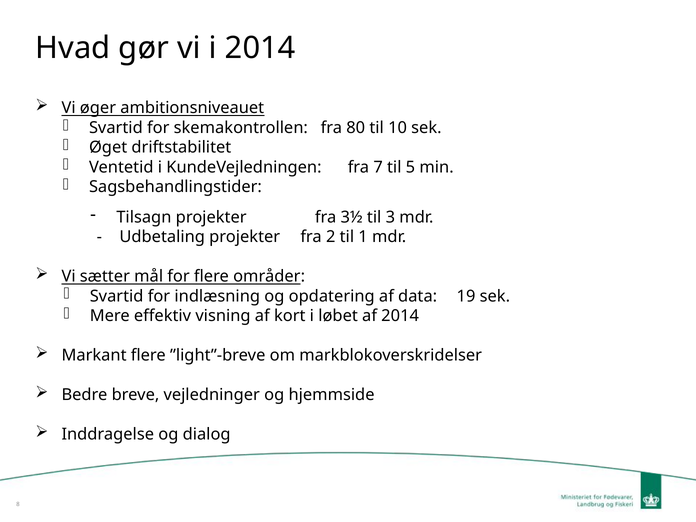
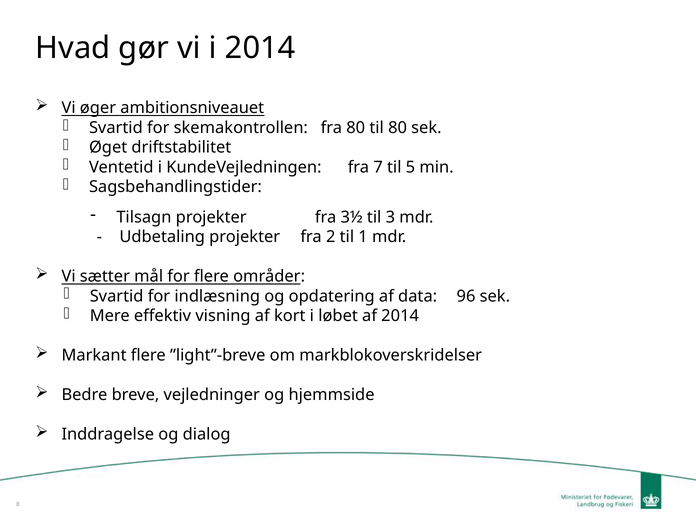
til 10: 10 -> 80 (398, 128)
19: 19 -> 96 (466, 296)
